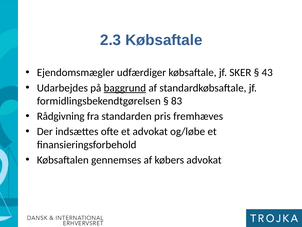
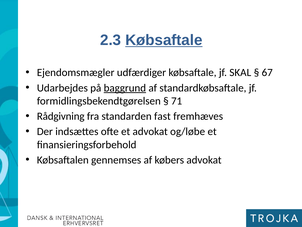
Købsaftale underline: none -> present (164, 40)
SKER: SKER -> SKAL (240, 72)
43: 43 -> 67 (267, 72)
83: 83 -> 71 (177, 101)
pris: pris -> fast (162, 116)
